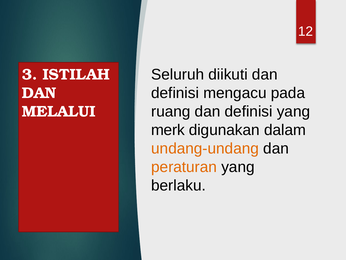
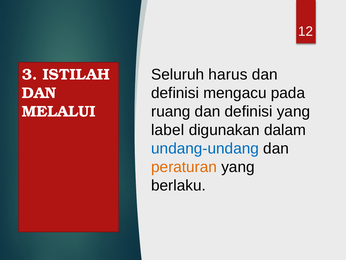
diikuti: diikuti -> harus (228, 74)
merk: merk -> label (168, 130)
undang-undang colour: orange -> blue (205, 148)
